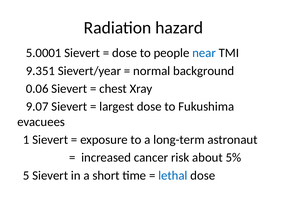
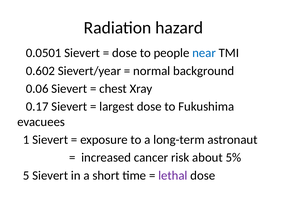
5.0001: 5.0001 -> 0.0501 (44, 53)
9.351: 9.351 -> 0.602 (40, 71)
9.07: 9.07 -> 0.17 (37, 107)
lethal colour: blue -> purple (173, 176)
